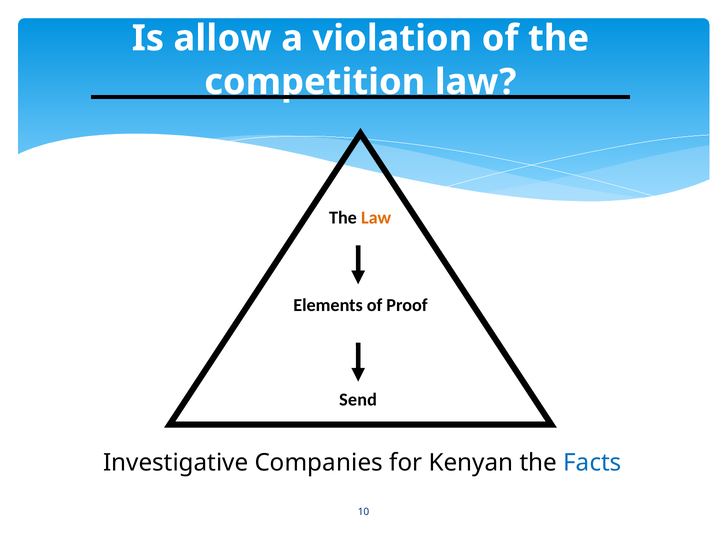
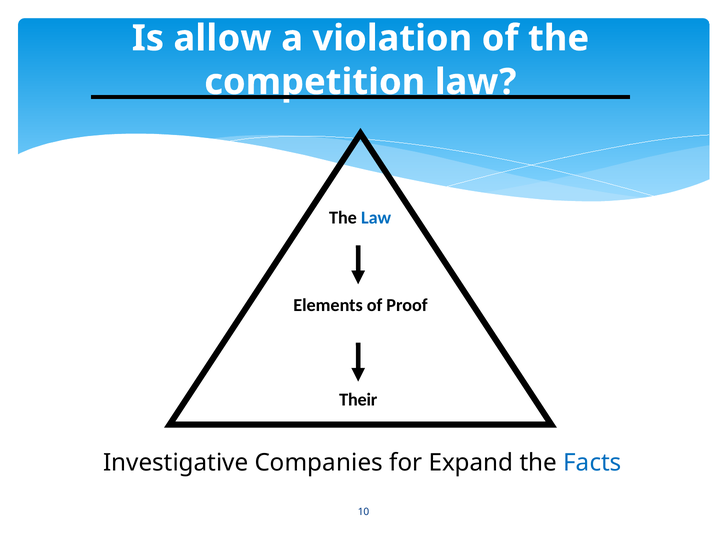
Law colour: orange -> blue (376, 217)
Send: Send -> Their (358, 399)
Kenyan: Kenyan -> Expand (471, 462)
